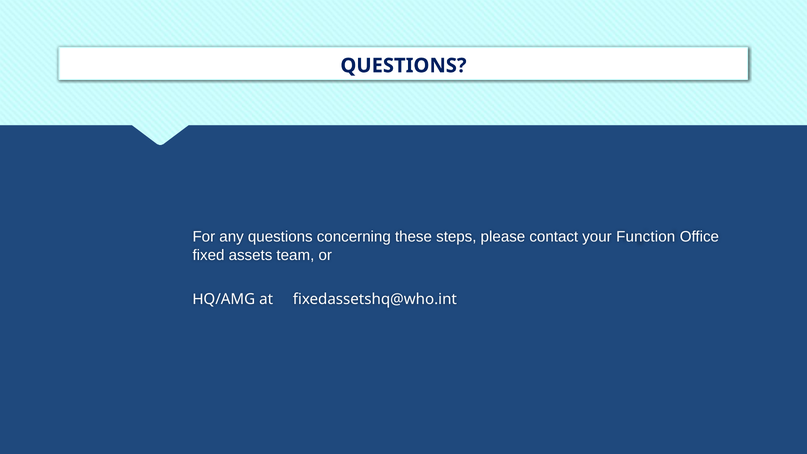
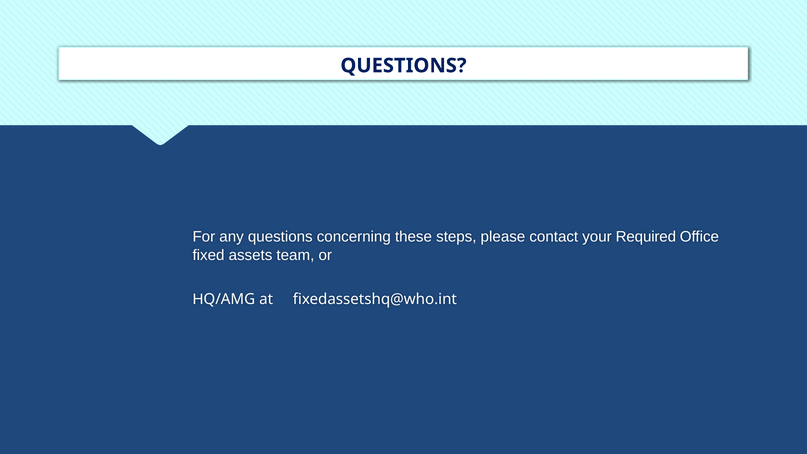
Function: Function -> Required (646, 237)
